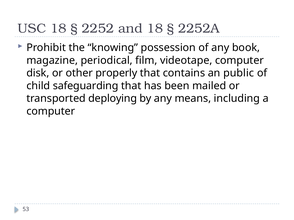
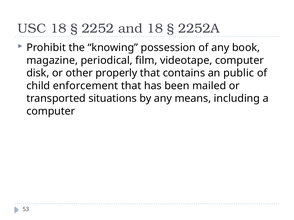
safeguarding: safeguarding -> enforcement (86, 86)
deploying: deploying -> situations (113, 99)
